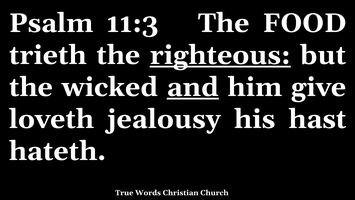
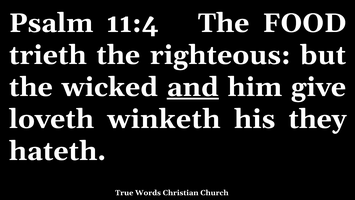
11:3: 11:3 -> 11:4 (133, 23)
righteous underline: present -> none (220, 55)
jealousy: jealousy -> winketh (164, 119)
hast: hast -> they (317, 119)
